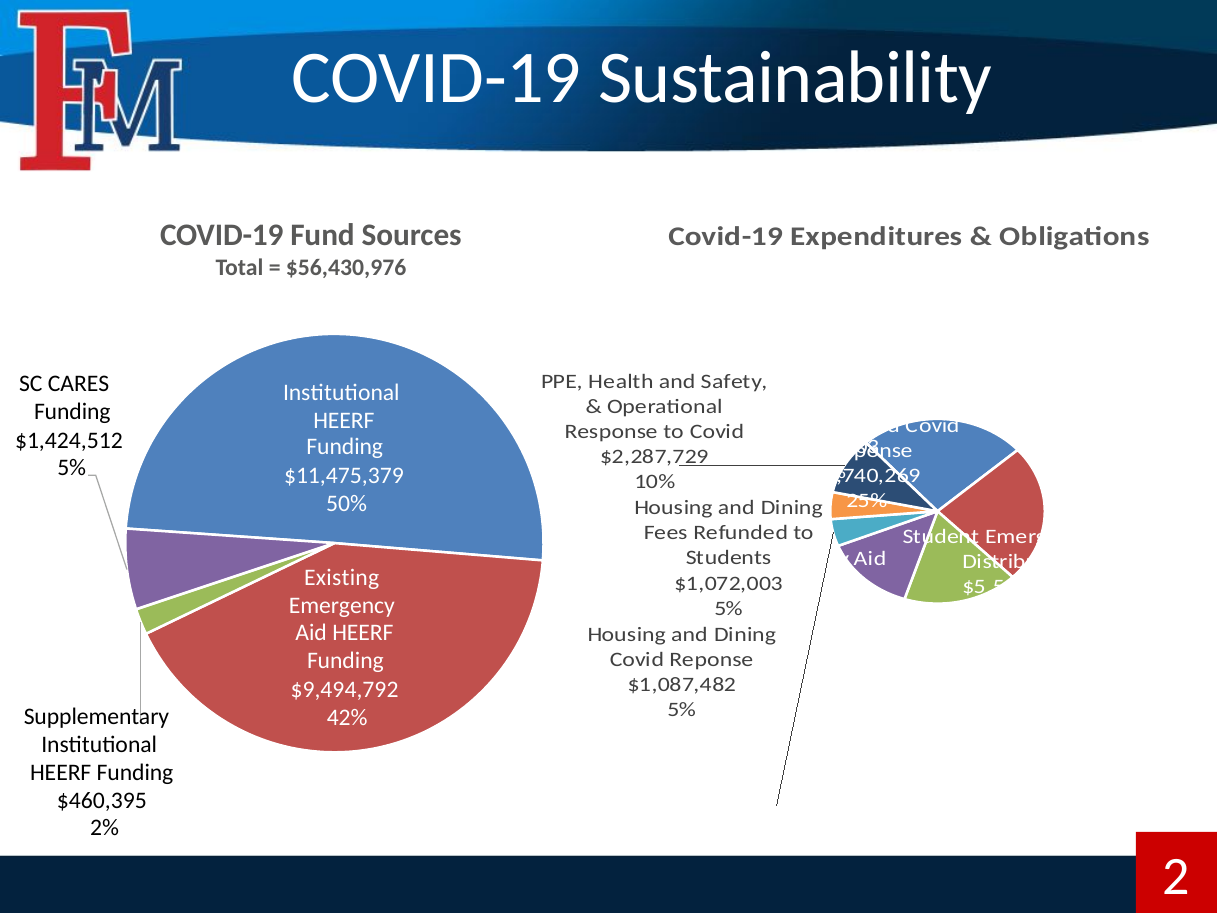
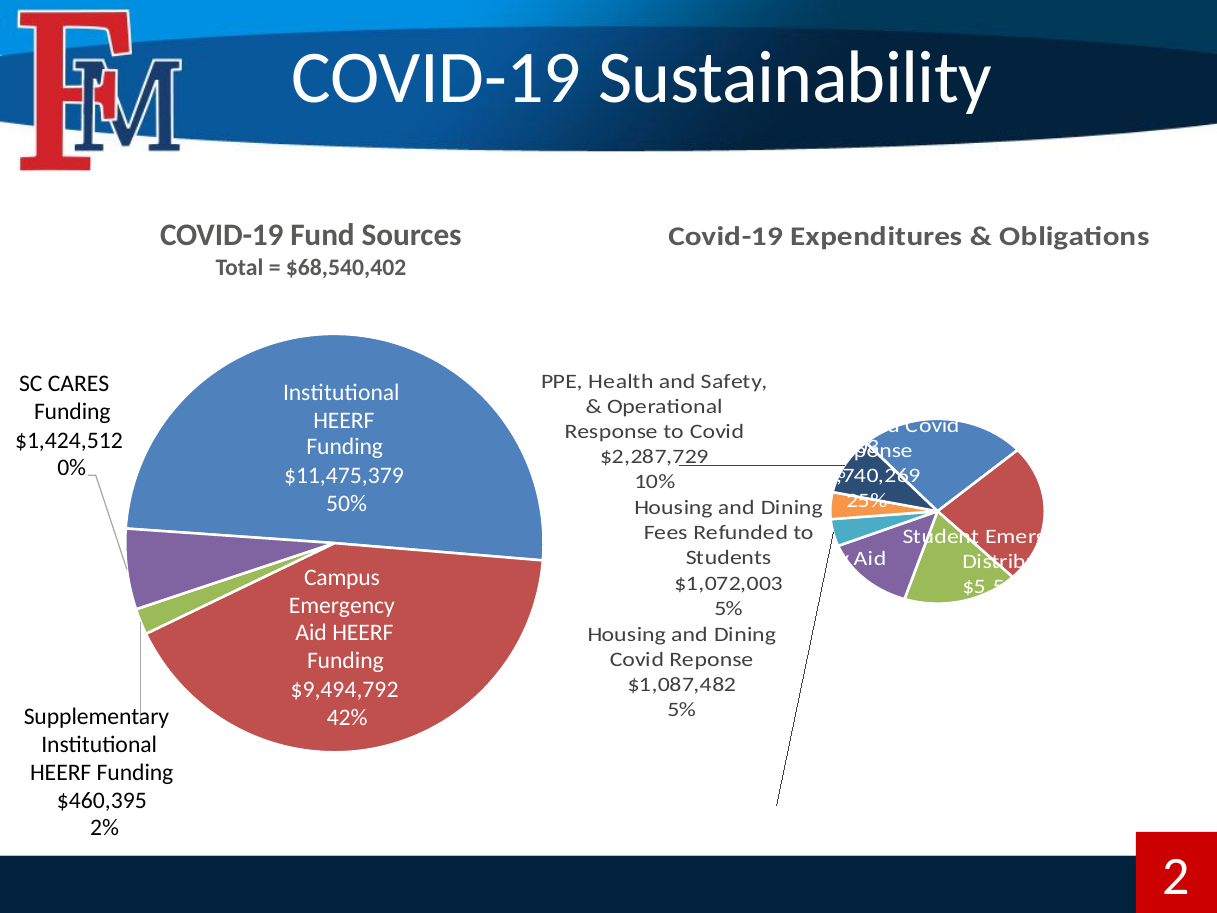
$56,430,976: $56,430,976 -> $68,540,402 (346, 268)
5%: 5% -> 0% (72, 468)
Existing: Existing -> Campus (342, 578)
